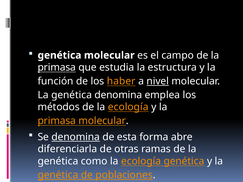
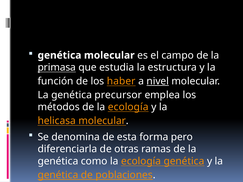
genética denomina: denomina -> precursor (118, 95)
primasa: primasa -> helicasa (57, 121)
denomina underline: present -> none (76, 137)
abre: abre -> pero (182, 137)
